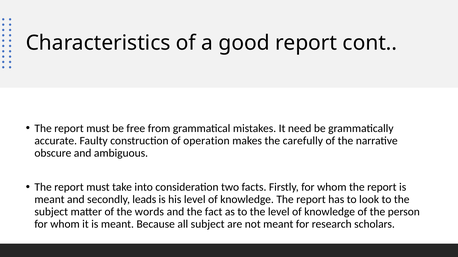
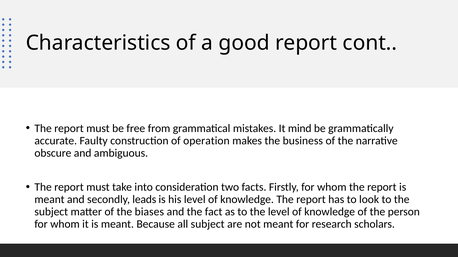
need: need -> mind (300, 129)
carefully: carefully -> business (303, 141)
words: words -> biases (149, 212)
